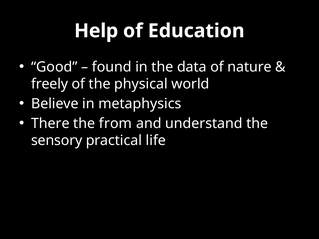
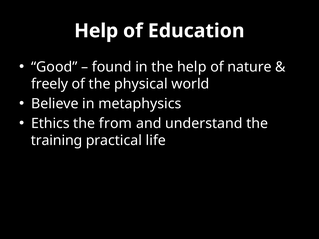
the data: data -> help (192, 67)
There: There -> Ethics (50, 124)
sensory: sensory -> training (57, 141)
